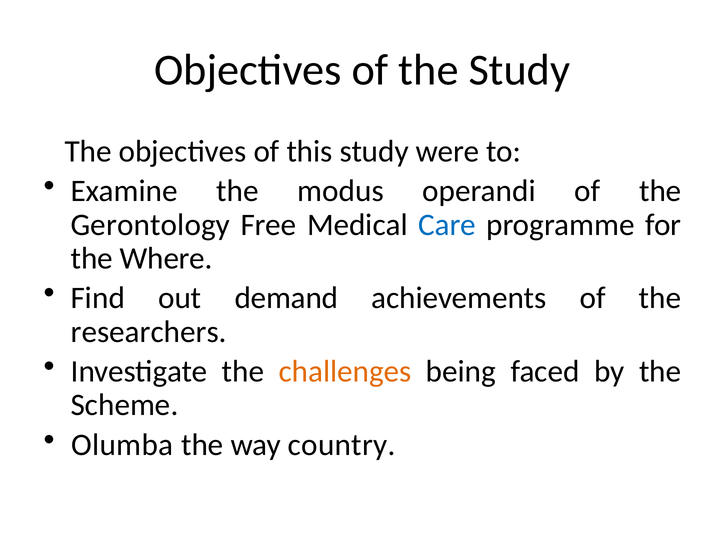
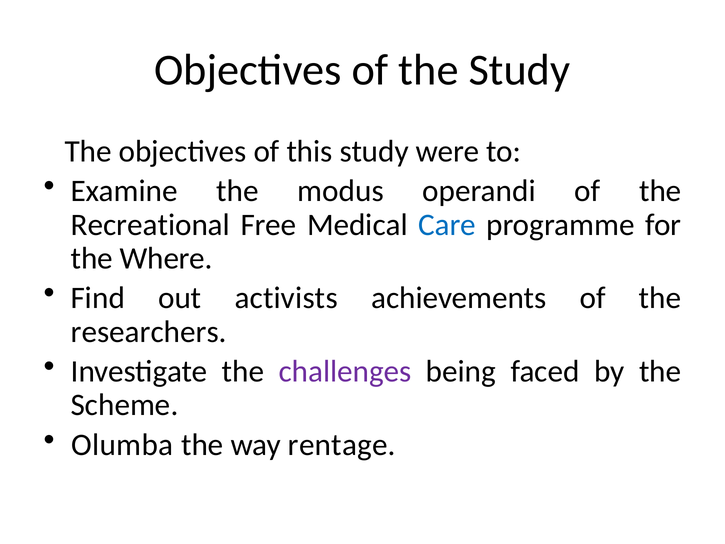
Gerontology: Gerontology -> Recreational (150, 225)
demand: demand -> activists (286, 298)
challenges colour: orange -> purple (345, 371)
country: country -> rentage (342, 445)
